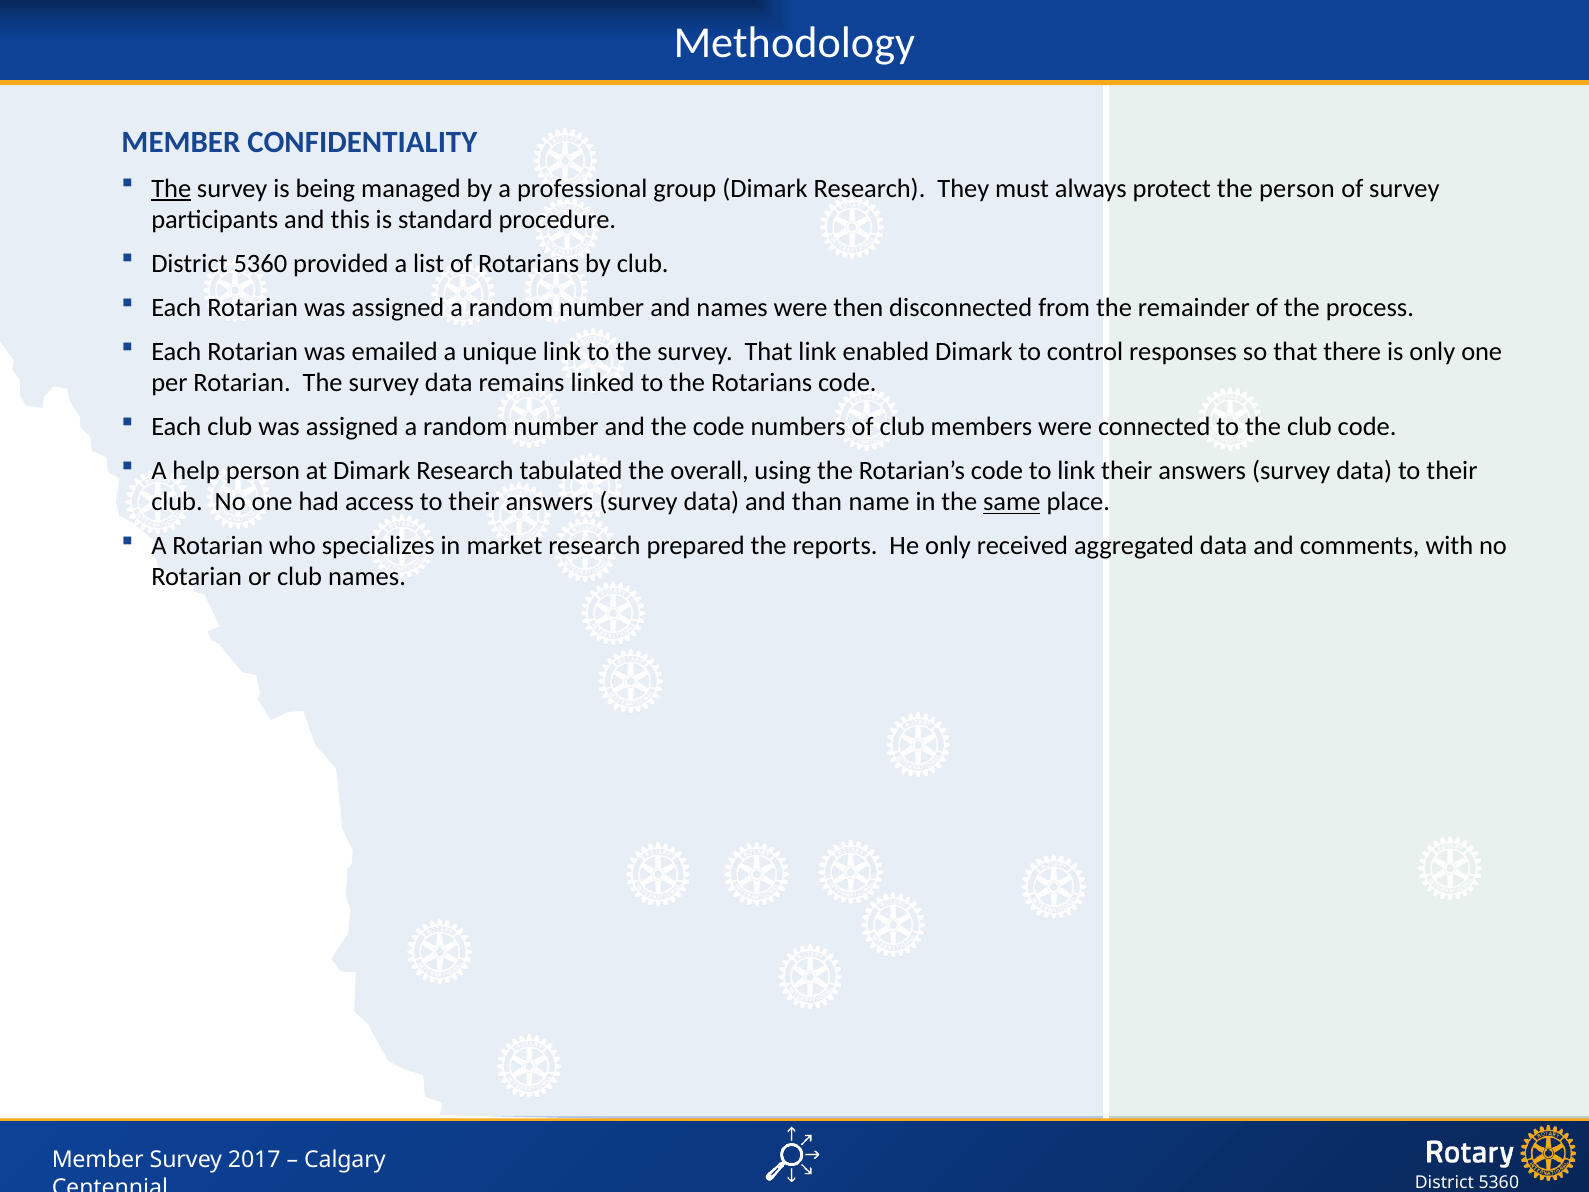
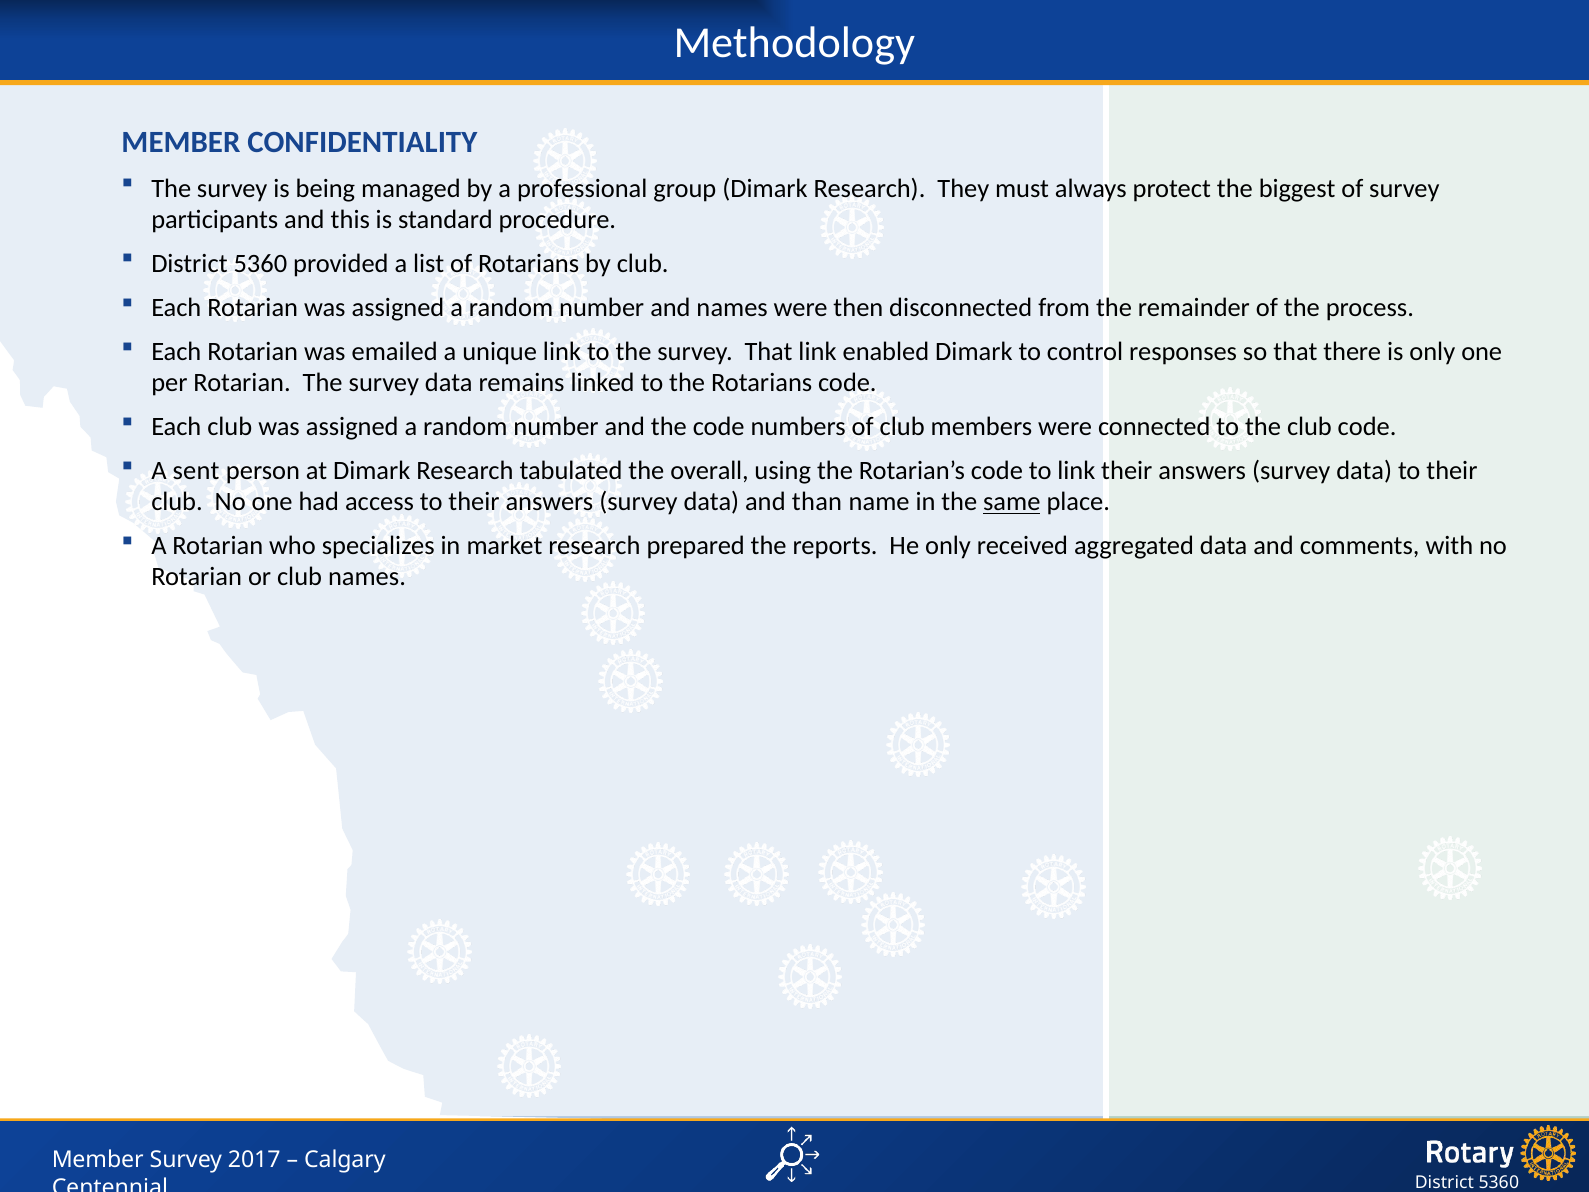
The underline: present -> none (171, 188)
the person: person -> biggest (1297, 188)
help: help -> sent (196, 471)
